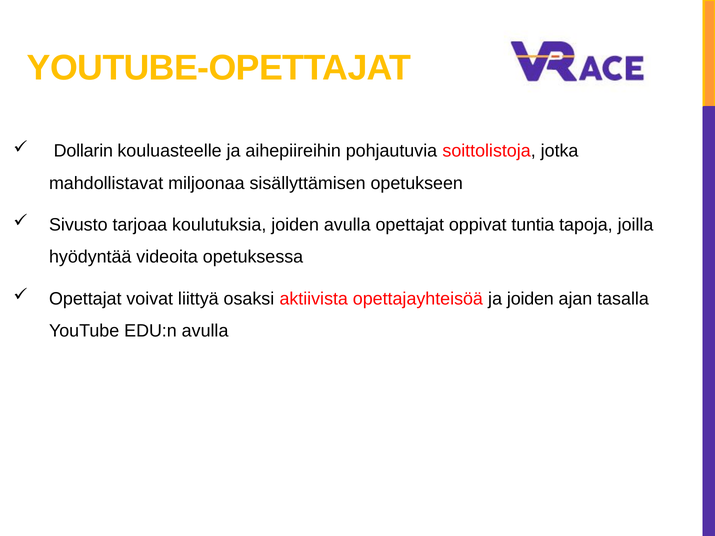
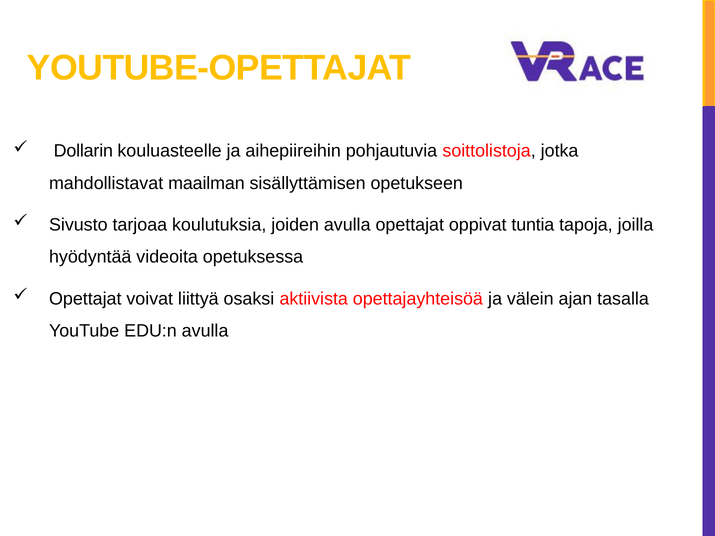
miljoonaa: miljoonaa -> maailman (206, 183)
ja joiden: joiden -> välein (530, 299)
